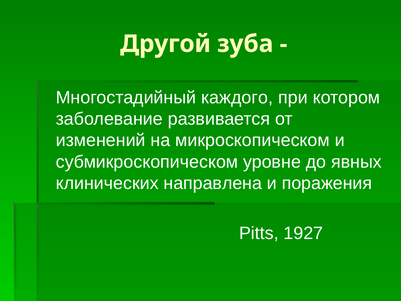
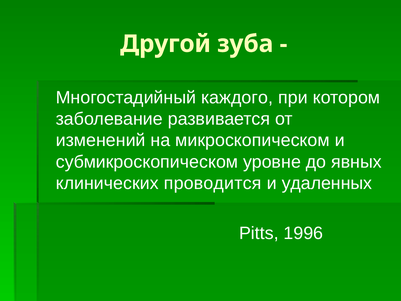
направлена: направлена -> проводится (213, 183)
поражения: поражения -> удаленных (327, 183)
1927: 1927 -> 1996 (303, 233)
